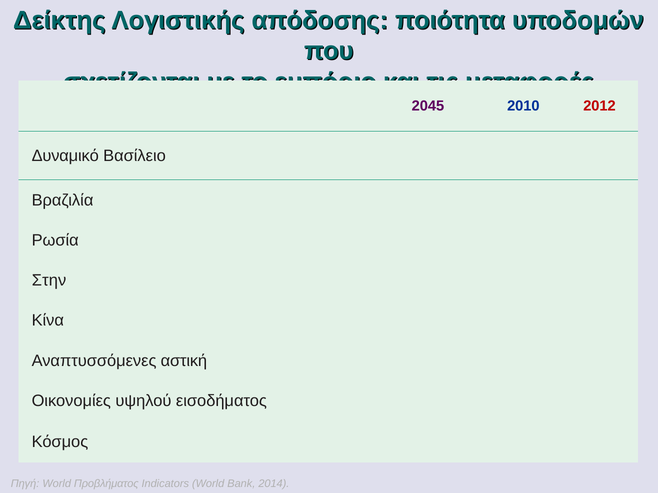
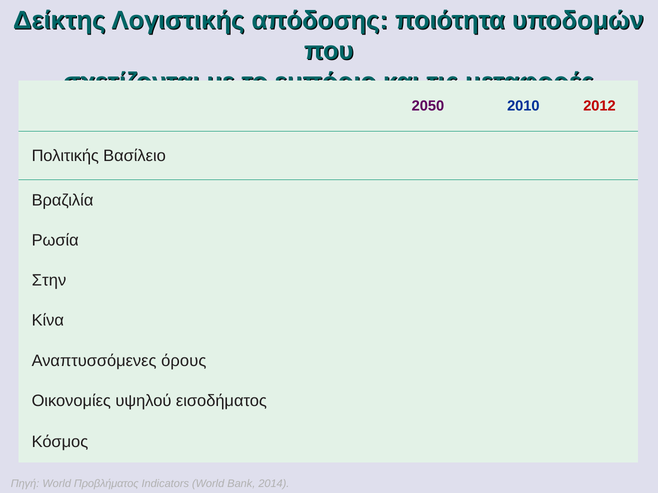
2045: 2045 -> 2050 (428, 106)
Δυναμικό: Δυναμικό -> Πολιτικής (65, 156)
αστική: αστική -> όρους (184, 361)
